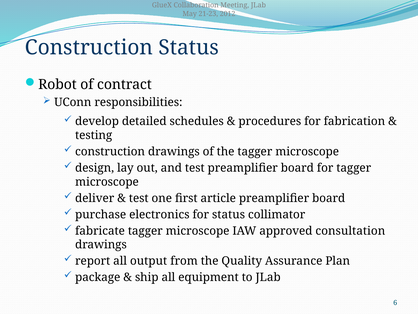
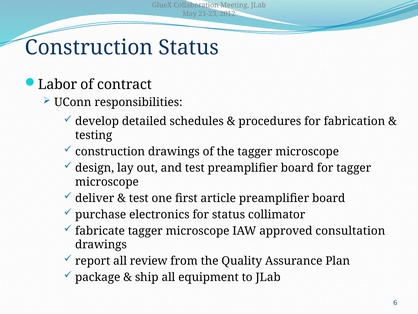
Robot: Robot -> Labor (58, 85)
output: output -> review (149, 261)
